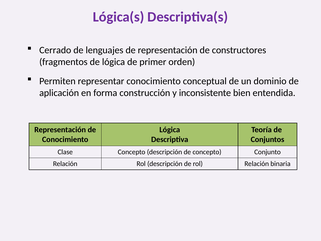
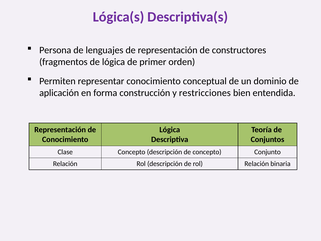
Cerrado: Cerrado -> Persona (55, 50)
inconsistente: inconsistente -> restricciones (205, 93)
